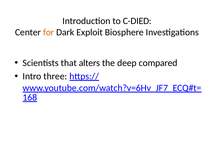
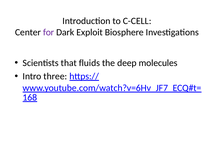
C-DIED: C-DIED -> C-CELL (137, 21)
for colour: orange -> purple (49, 32)
alters: alters -> fluids (89, 63)
compared: compared -> molecules (158, 63)
